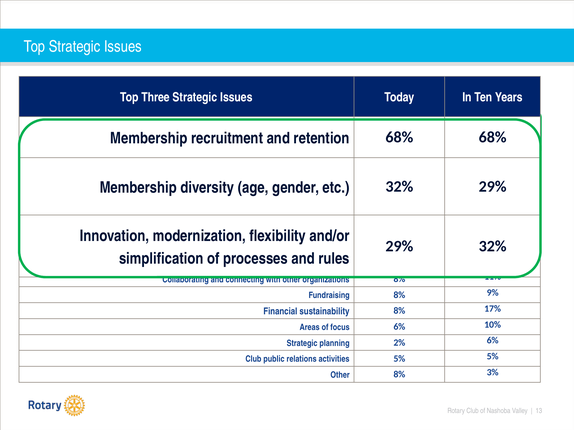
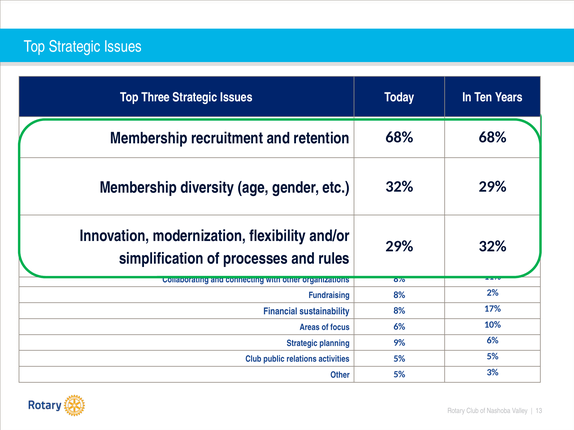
9%: 9% -> 2% (493, 293)
2%: 2% -> 9% (399, 343)
Other 8%: 8% -> 5% (399, 375)
